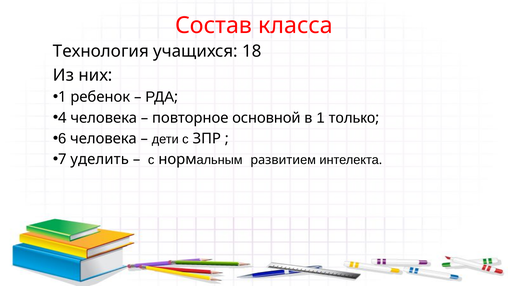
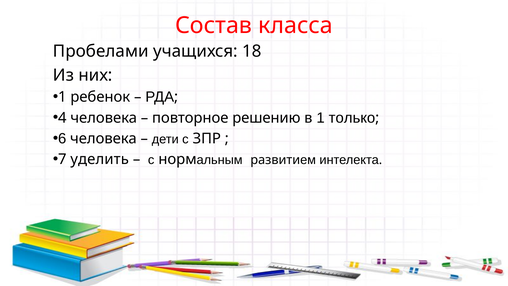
Технология: Технология -> Пробелами (101, 51)
основной: основной -> решению (266, 118)
